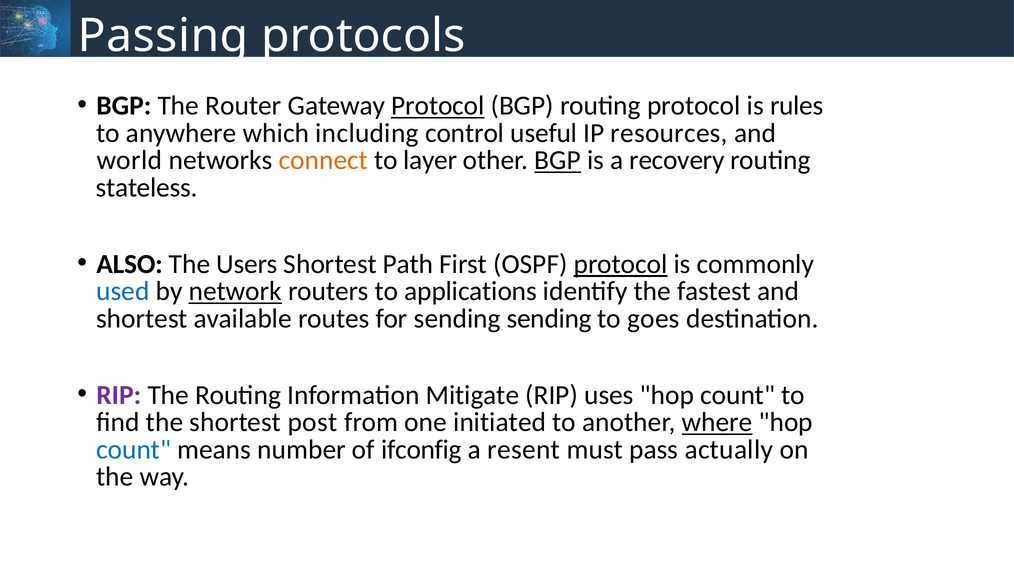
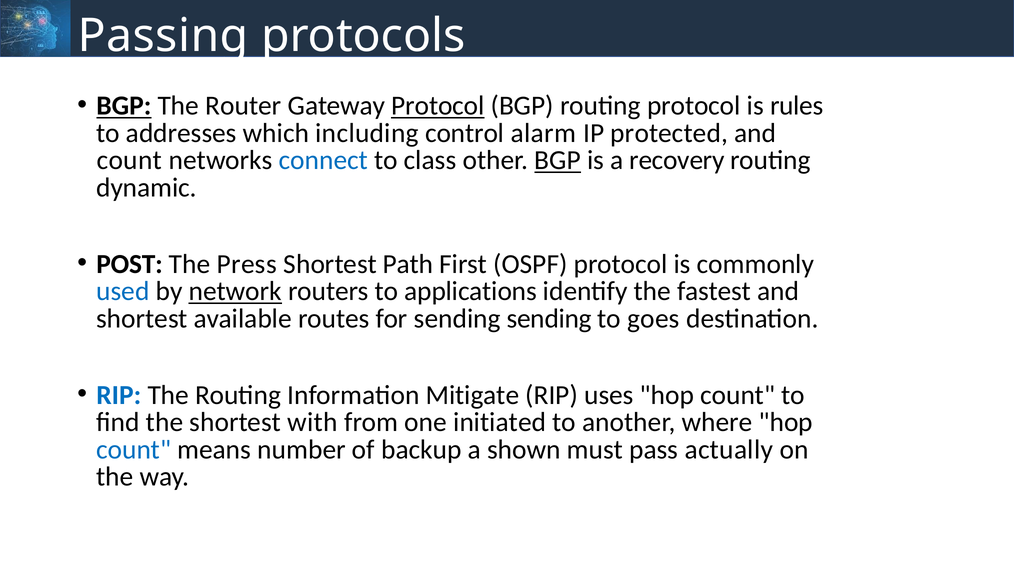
BGP underline: none -> present (124, 106)
anywhere: anywhere -> addresses (181, 133)
useful: useful -> alarm (544, 133)
resources: resources -> protected (669, 133)
world: world -> count (129, 160)
connect colour: orange -> blue (323, 160)
layer: layer -> class (430, 160)
stateless: stateless -> dynamic (147, 187)
ALSO: ALSO -> POST (130, 264)
Users: Users -> Press (247, 264)
protocol underline: present -> none (621, 264)
RIP colour: purple -> blue (119, 395)
post: post -> with (312, 422)
where underline: present -> none (717, 422)
ifconfig: ifconfig -> backup (421, 449)
resent: resent -> shown (524, 449)
